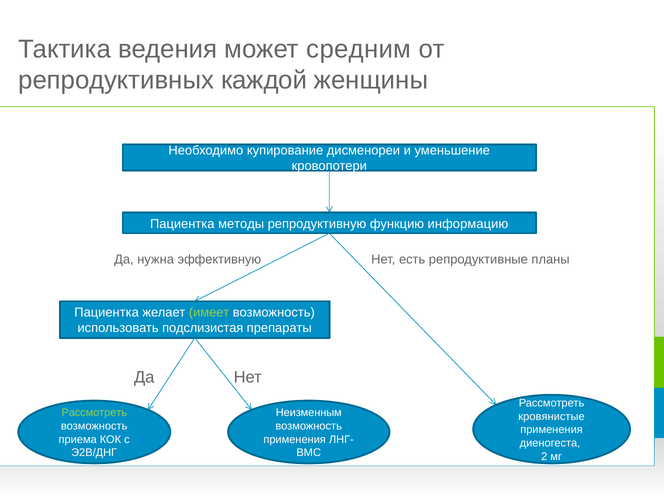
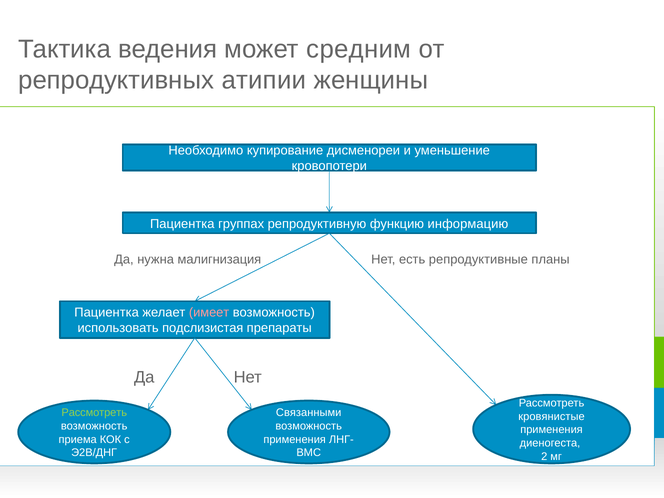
каждой: каждой -> атипии (264, 80)
методы: методы -> группах (241, 224)
эффективную: эффективную -> малигнизация (219, 259)
имеет colour: light green -> pink (209, 313)
Неизменным: Неизменным -> Связанными (309, 413)
